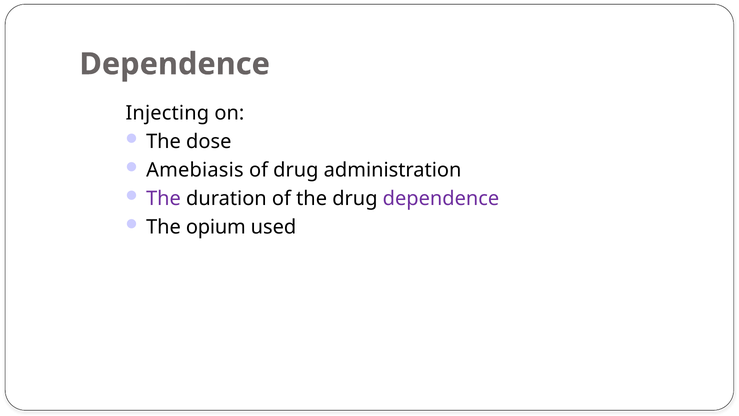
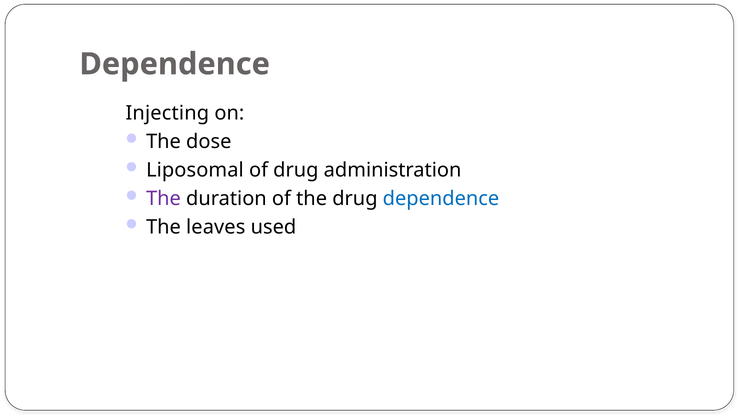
Amebiasis: Amebiasis -> Liposomal (195, 170)
dependence colour: purple -> blue (441, 199)
opium: opium -> leaves (216, 227)
